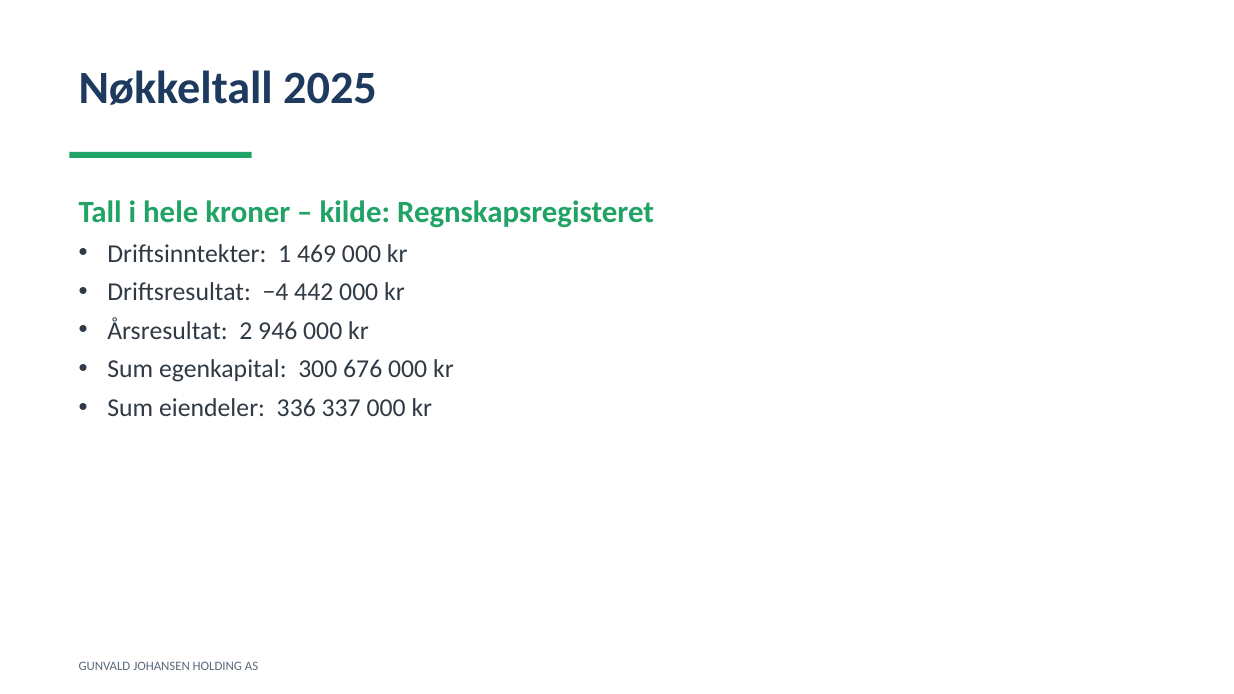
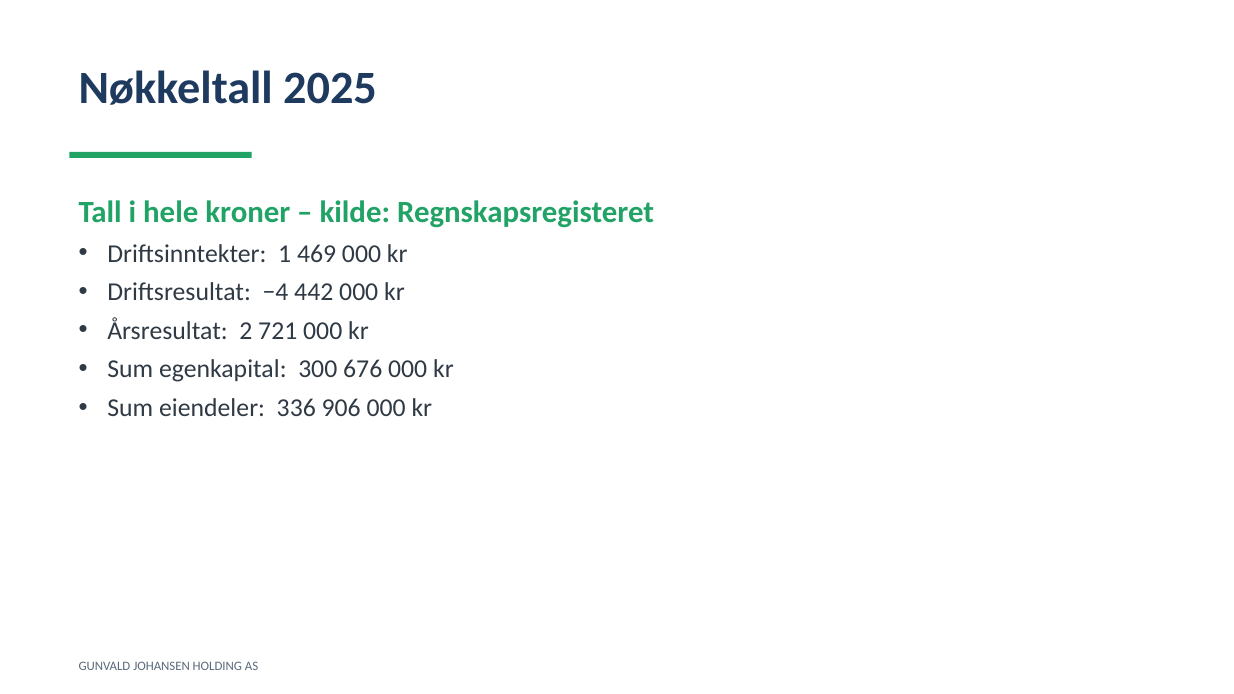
946: 946 -> 721 (278, 331)
337: 337 -> 906 (341, 408)
